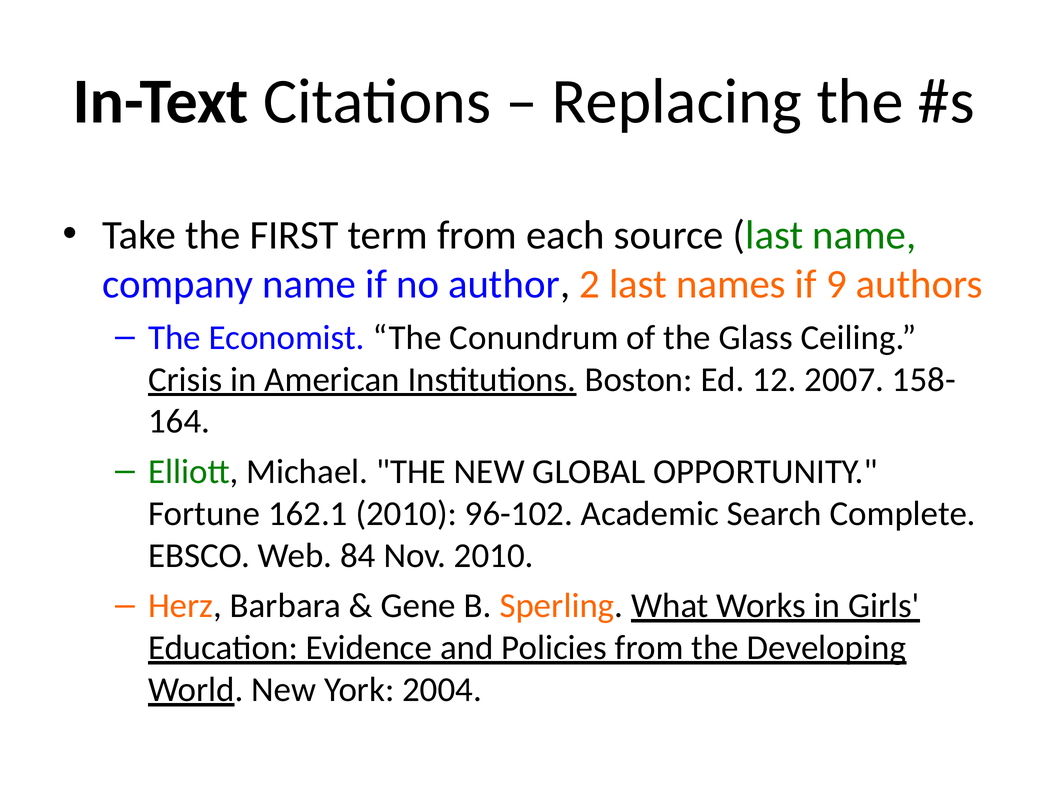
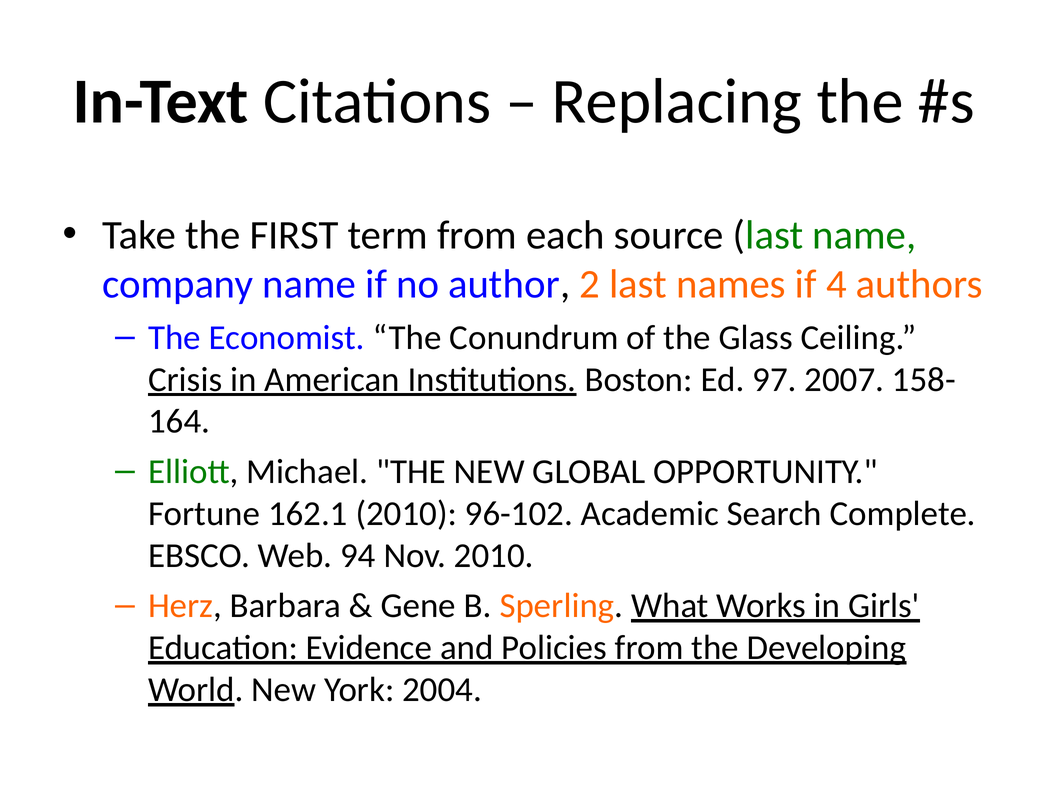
9: 9 -> 4 (836, 284)
12: 12 -> 97 (774, 379)
84: 84 -> 94 (358, 555)
